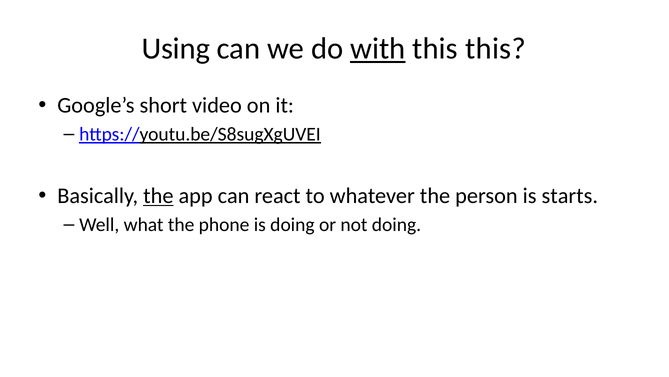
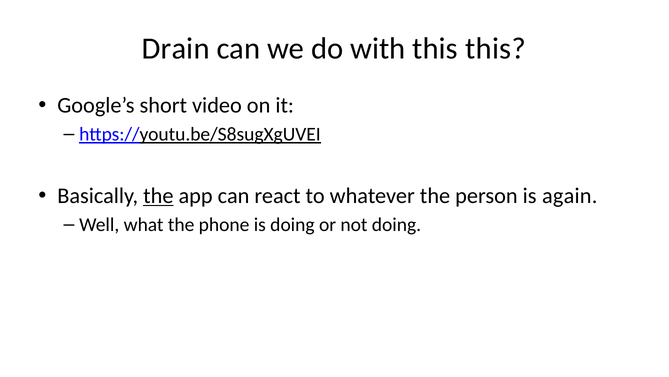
Using: Using -> Drain (176, 49)
with underline: present -> none (378, 49)
starts: starts -> again (570, 195)
